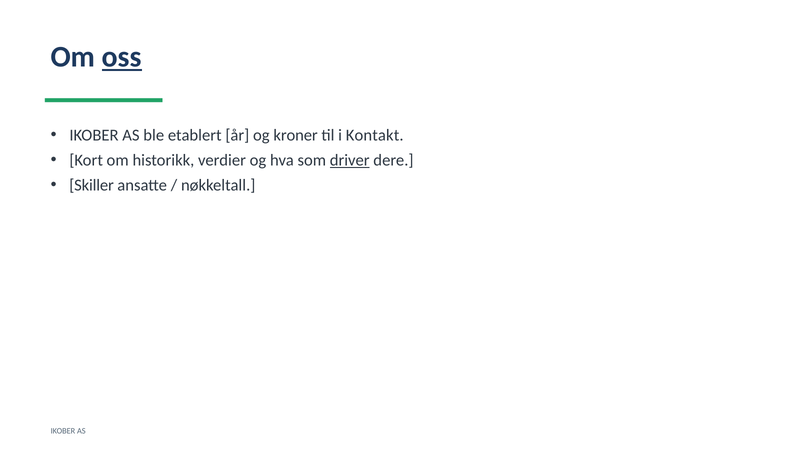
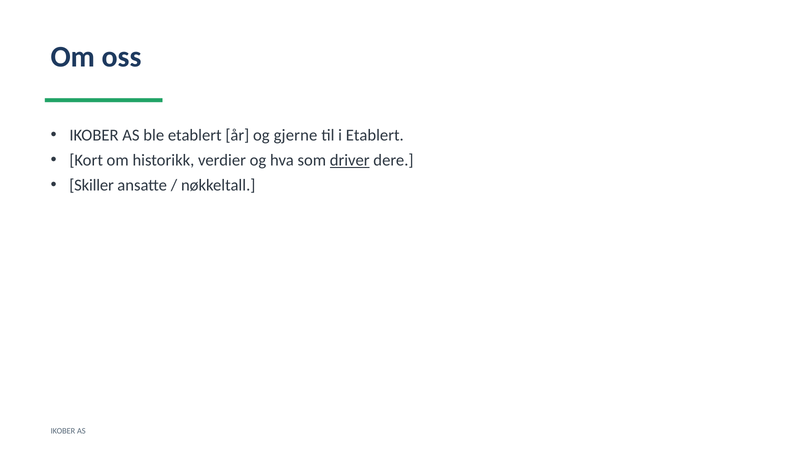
oss underline: present -> none (122, 57)
kroner: kroner -> gjerne (295, 135)
i Kontakt: Kontakt -> Etablert (375, 135)
